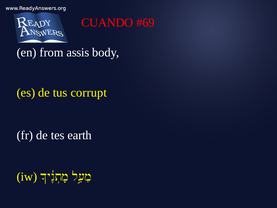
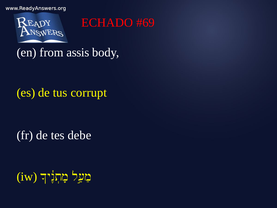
CUANDO: CUANDO -> ECHADO (107, 23)
earth: earth -> debe (80, 135)
